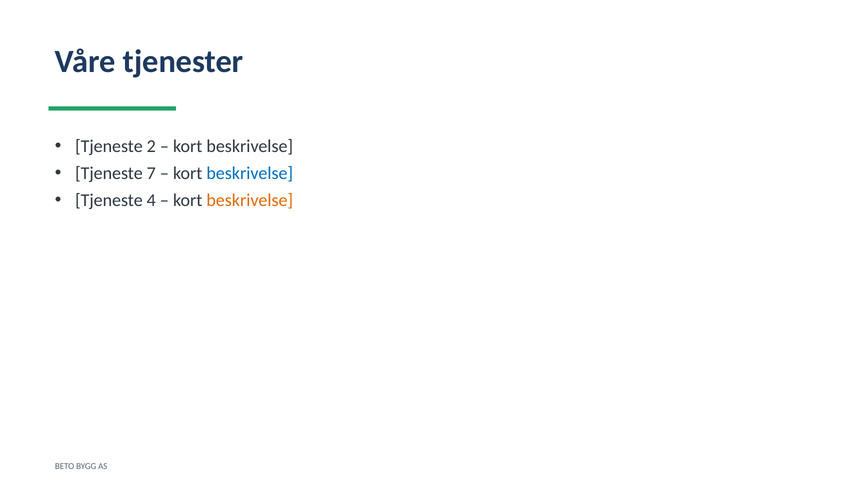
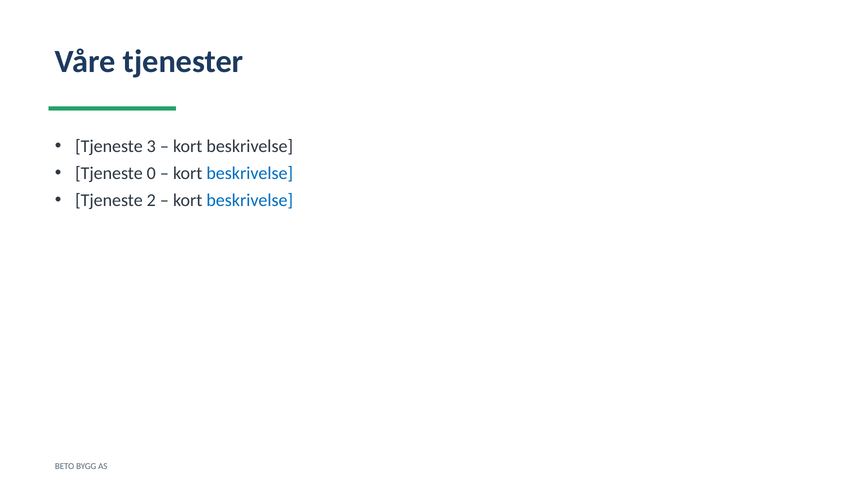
2: 2 -> 3 (151, 146)
7: 7 -> 0 (151, 173)
4: 4 -> 2 (151, 200)
beskrivelse colour: orange -> blue (250, 200)
